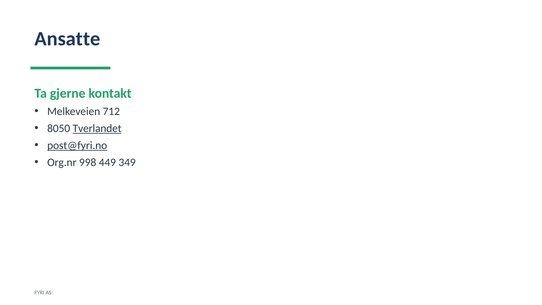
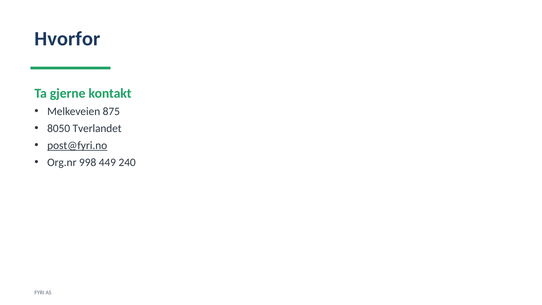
Ansatte: Ansatte -> Hvorfor (67, 39)
712: 712 -> 875 (111, 111)
Tverlandet underline: present -> none (97, 128)
349: 349 -> 240 (127, 162)
